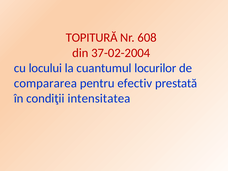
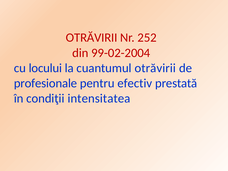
TOPITURĂ: TOPITURĂ -> OTRĂVIRII (92, 38)
608: 608 -> 252 (147, 38)
37-02-2004: 37-02-2004 -> 99-02-2004 (121, 53)
cuantumul locurilor: locurilor -> otrăvirii (155, 68)
compararea: compararea -> profesionale (46, 83)
